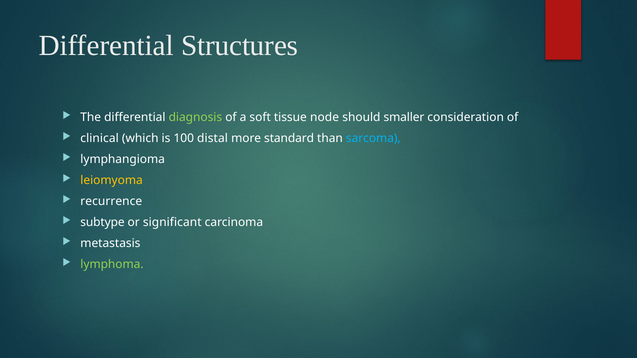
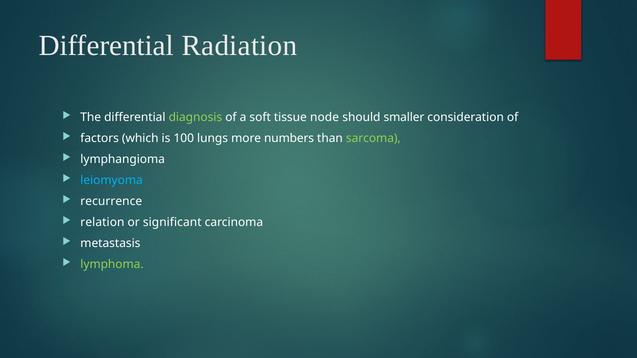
Structures: Structures -> Radiation (239, 46)
clinical: clinical -> factors (100, 139)
distal: distal -> lungs (213, 139)
standard: standard -> numbers (289, 139)
sarcoma colour: light blue -> light green (373, 139)
leiomyoma colour: yellow -> light blue (112, 181)
subtype: subtype -> relation (102, 223)
